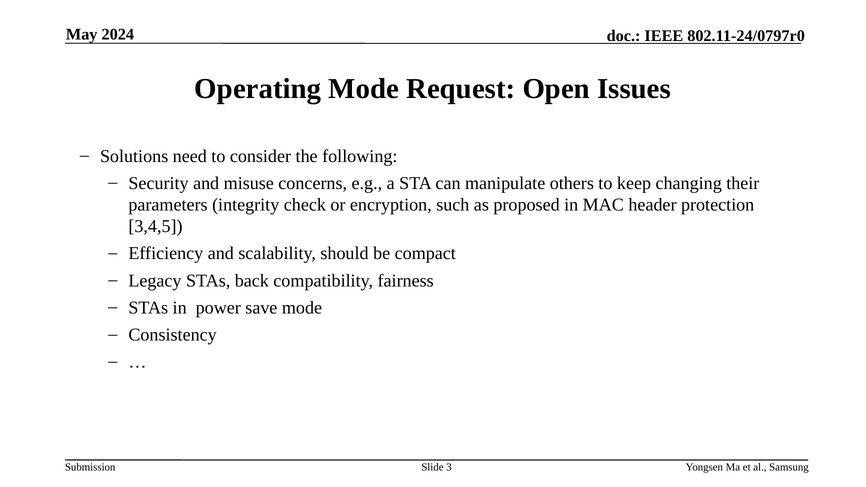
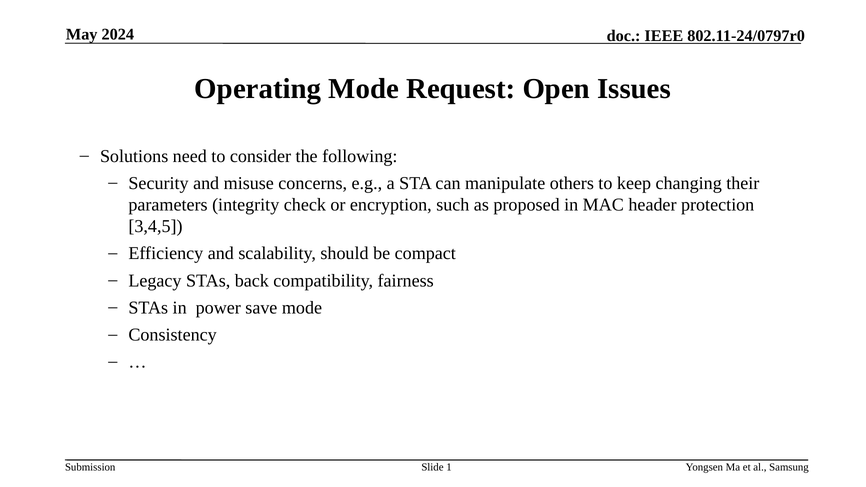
3: 3 -> 1 (449, 467)
